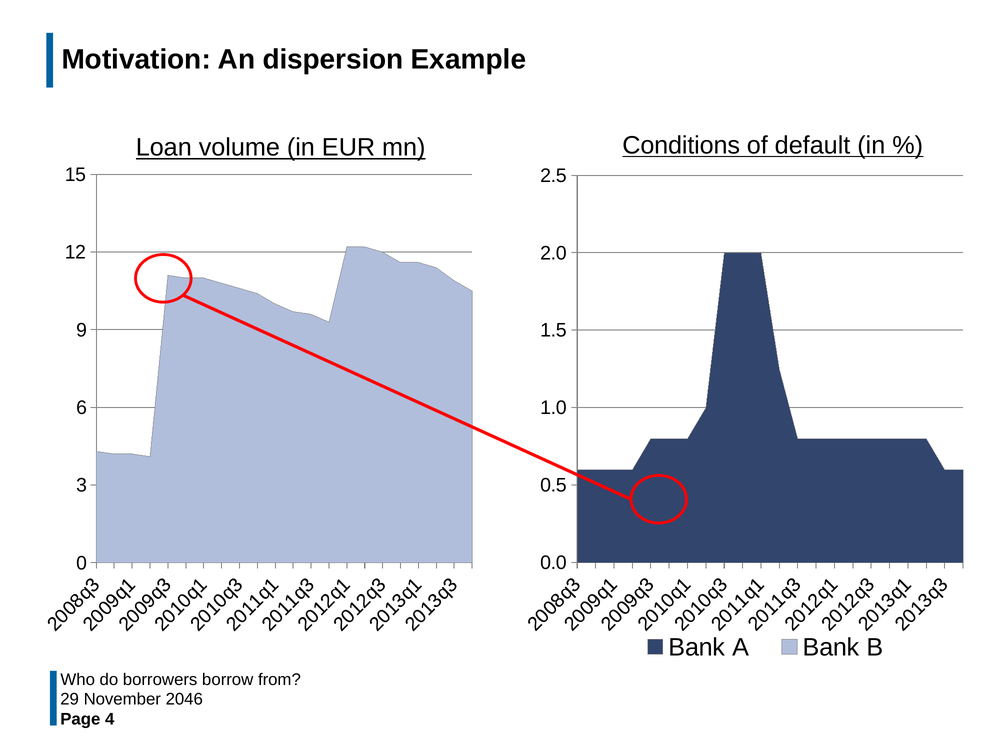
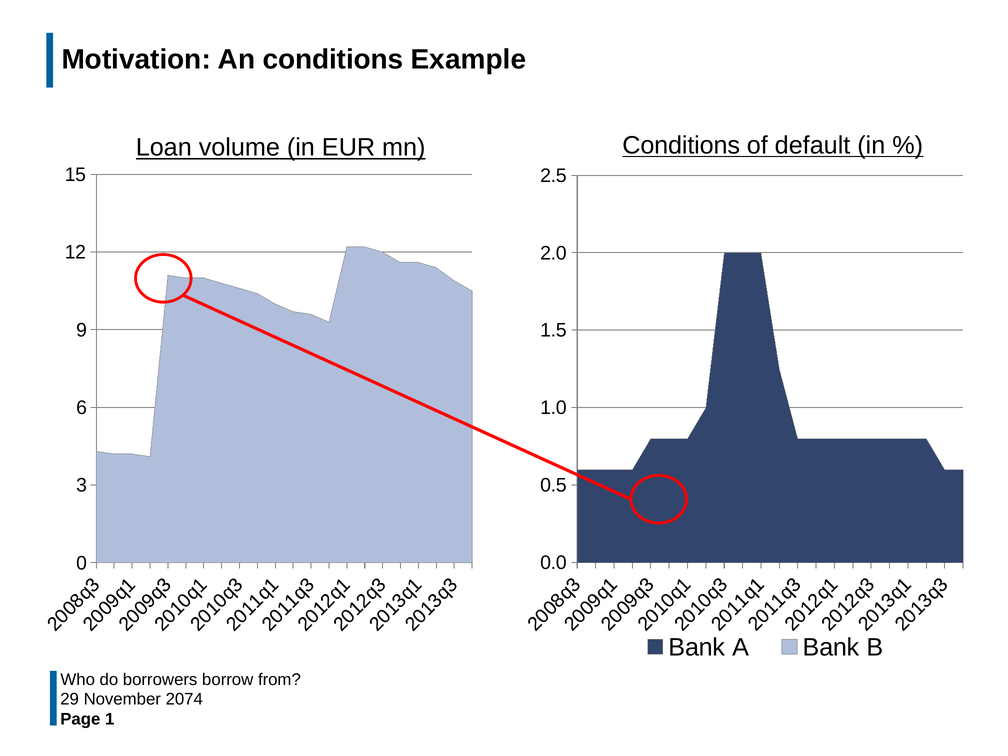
An dispersion: dispersion -> conditions (333, 60)
2046: 2046 -> 2074 (184, 699)
4: 4 -> 1 (110, 719)
